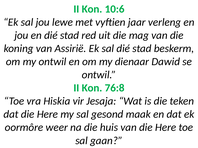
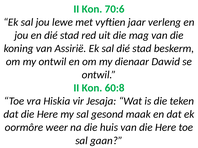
10:6: 10:6 -> 70:6 (115, 9)
76:8: 76:8 -> 60:8 (115, 88)
